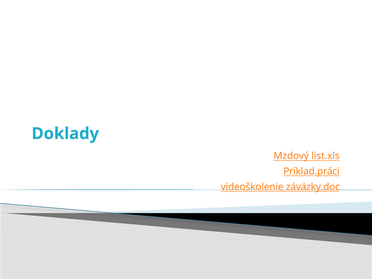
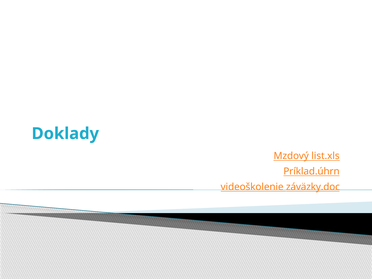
Príklad.práci: Príklad.práci -> Príklad.úhrn (311, 171)
